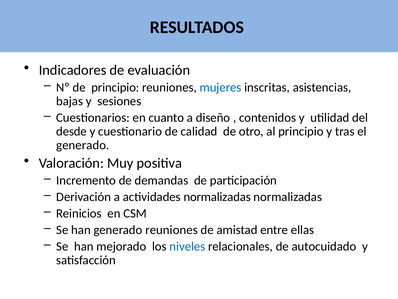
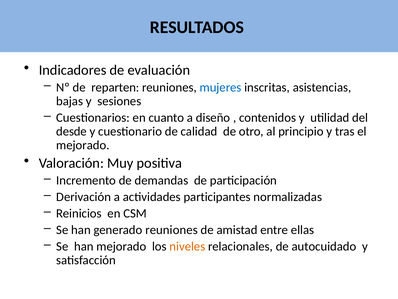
de principio: principio -> reparten (115, 87)
generado: generado -> mejorado (83, 145)
actividades normalizadas: normalizadas -> participantes (217, 197)
niveles colour: blue -> orange (187, 246)
